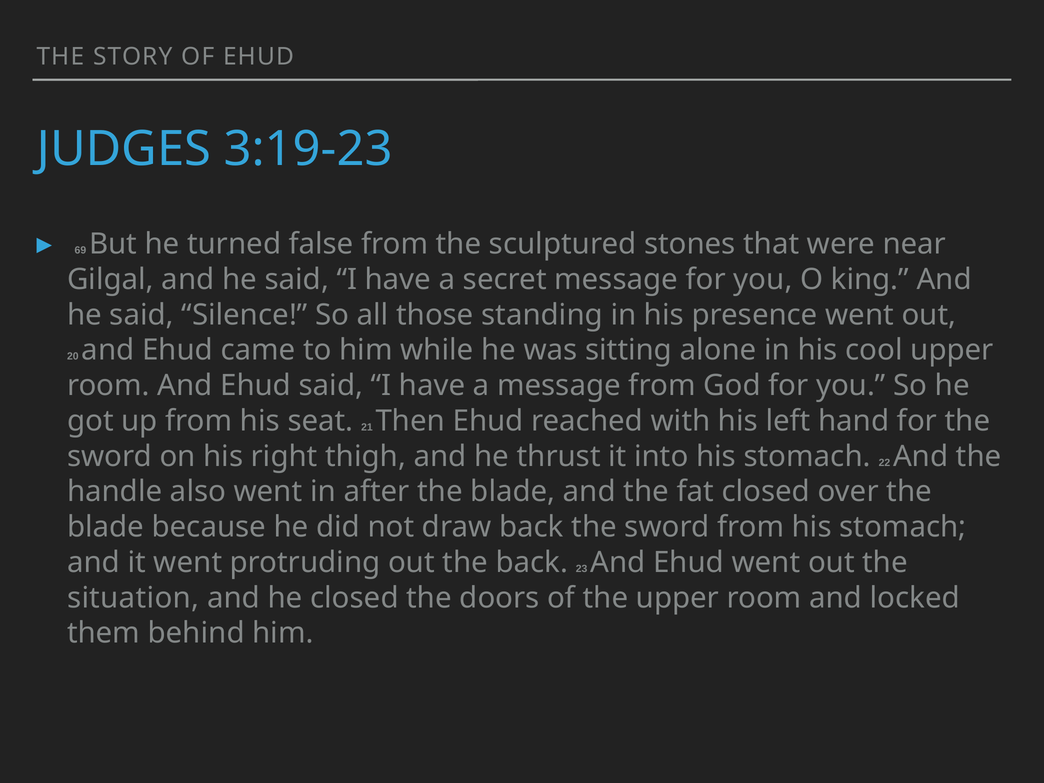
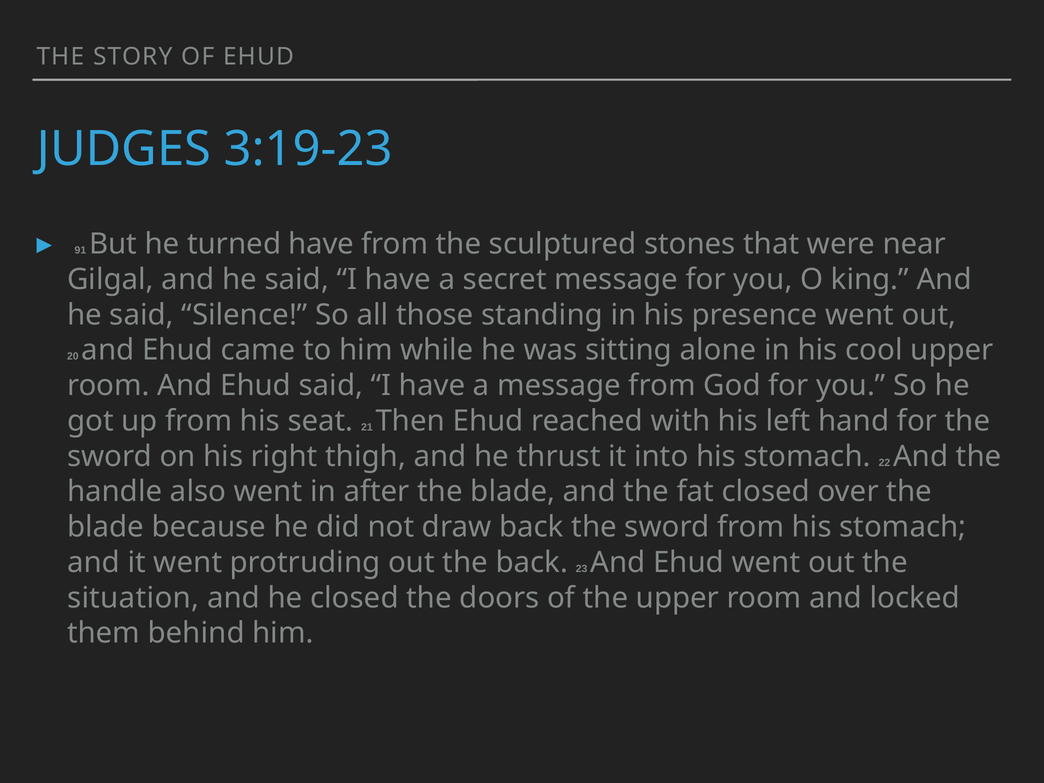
69: 69 -> 91 (80, 250)
turned false: false -> have (321, 244)
